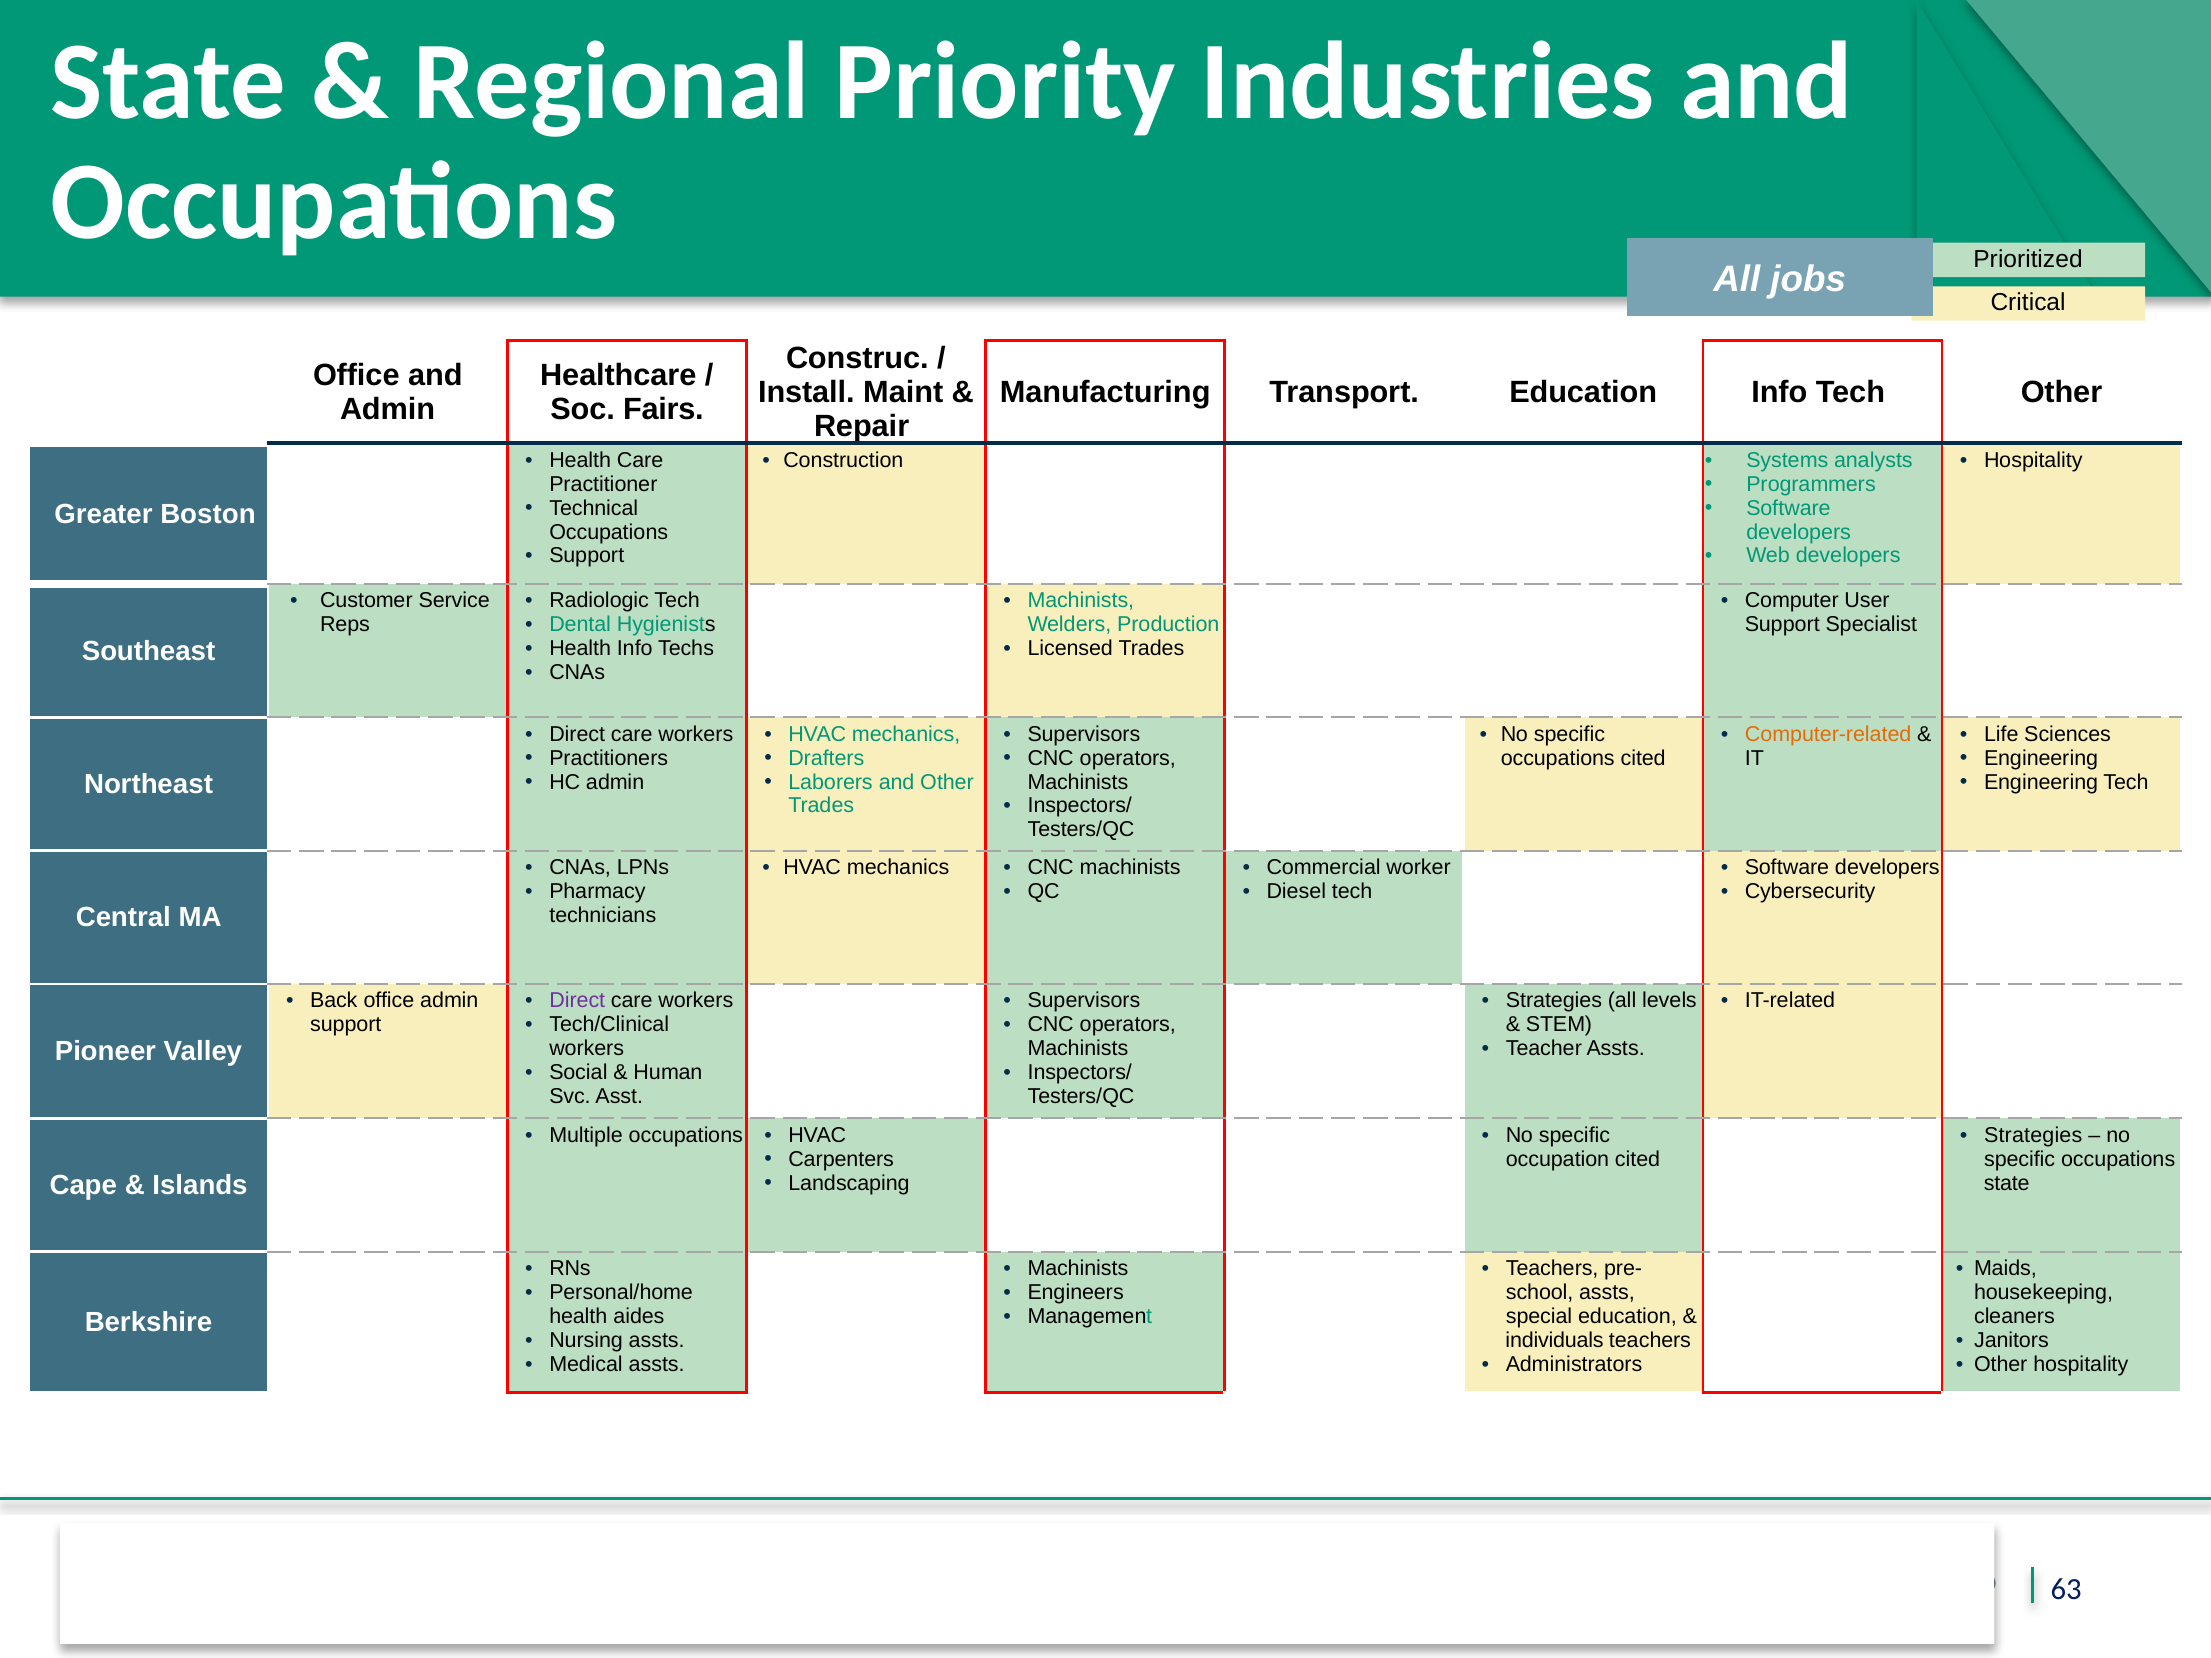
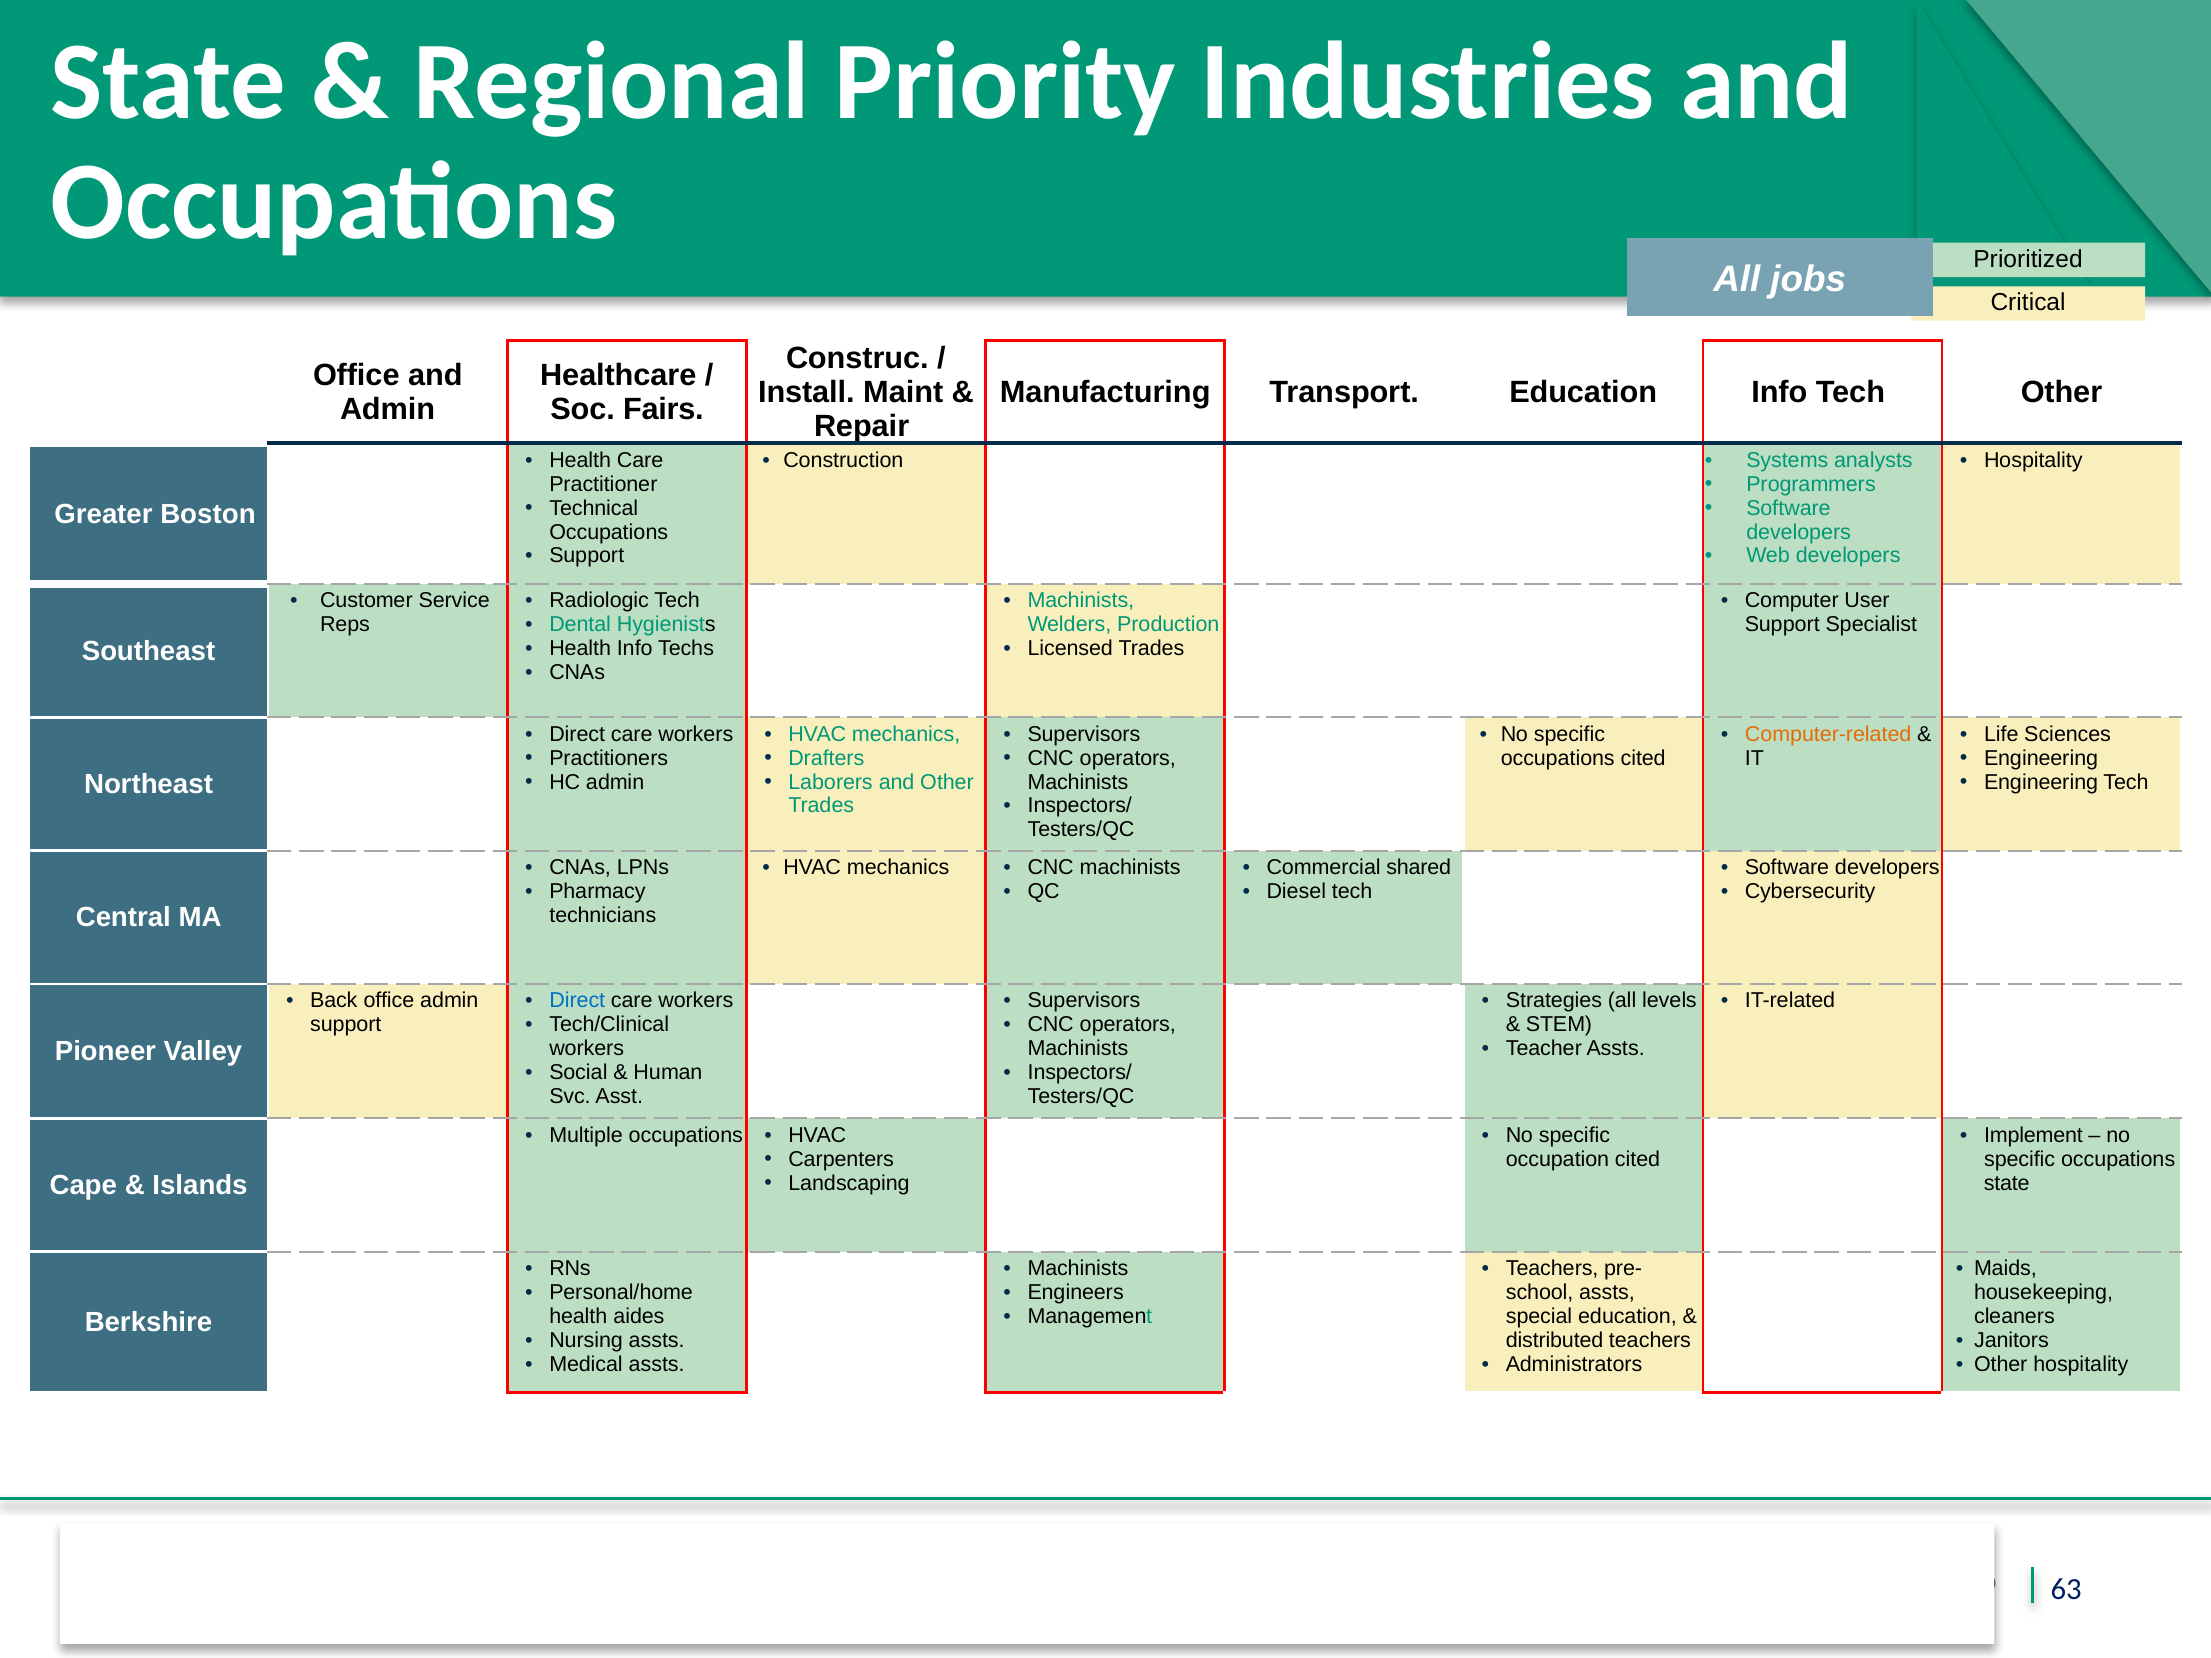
worker: worker -> shared (1419, 868)
Direct colour: purple -> blue (577, 1001)
Strategies: Strategies -> Implement (2033, 1135)
individuals: individuals -> distributed (1555, 1340)
